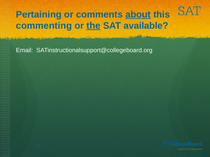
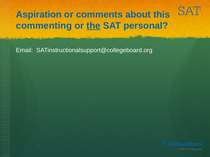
Pertaining: Pertaining -> Aspiration (39, 15)
about underline: present -> none (138, 15)
available: available -> personal (146, 26)
